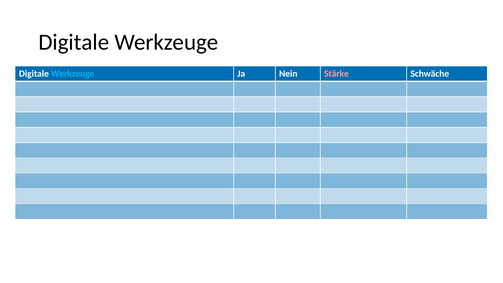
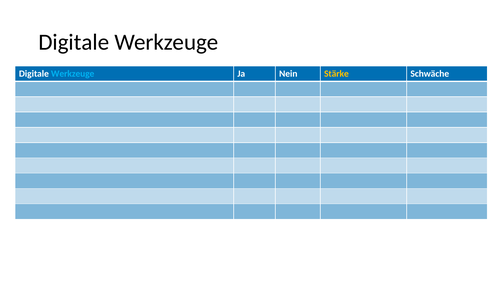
Stärke colour: pink -> yellow (336, 74)
